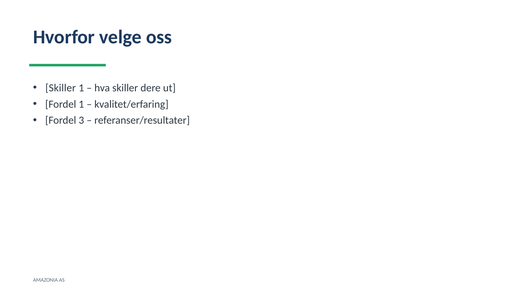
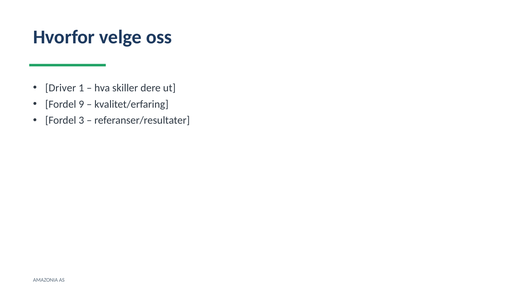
Skiller: Skiller -> Driver (61, 88)
Fordel 1: 1 -> 9 (81, 104)
